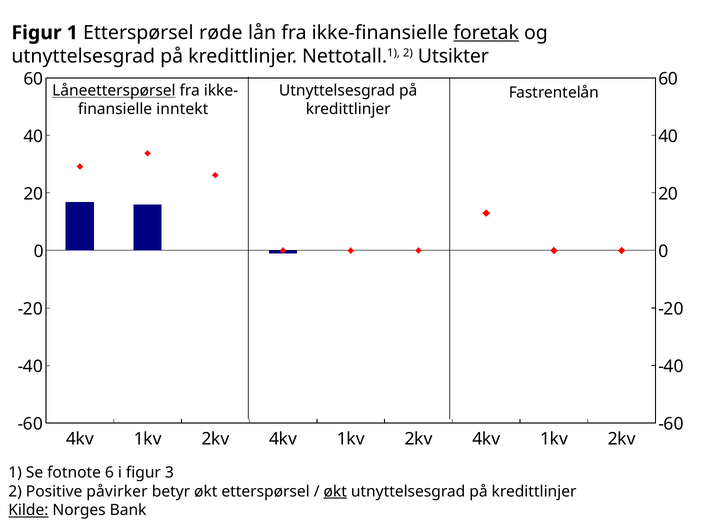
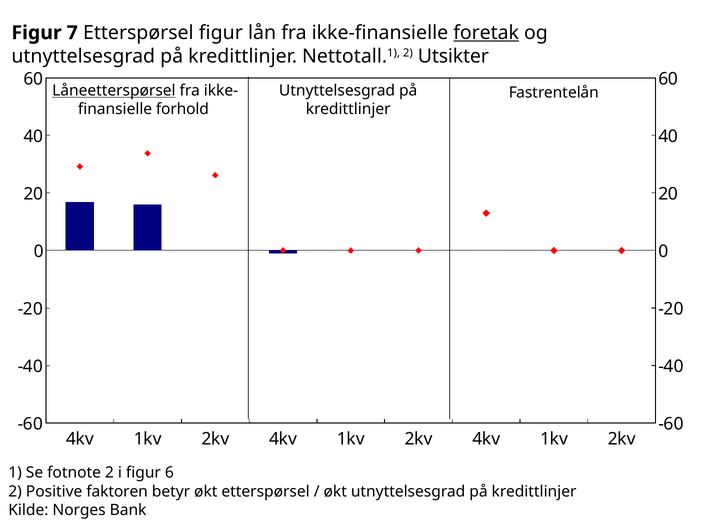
Figur 1: 1 -> 7 (72, 33)
Etterspørsel røde: røde -> figur (221, 33)
inntekt: inntekt -> forhold (182, 109)
fotnote 6: 6 -> 2 (109, 473)
3: 3 -> 6 (169, 473)
påvirker: påvirker -> faktoren (117, 492)
økt underline: present -> none (335, 492)
Kilde underline: present -> none (28, 511)
